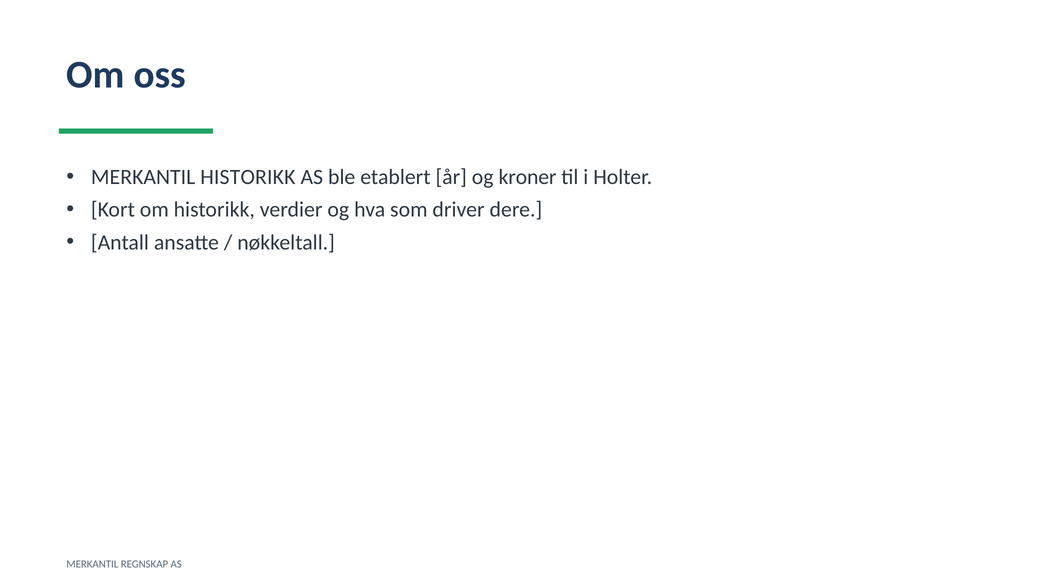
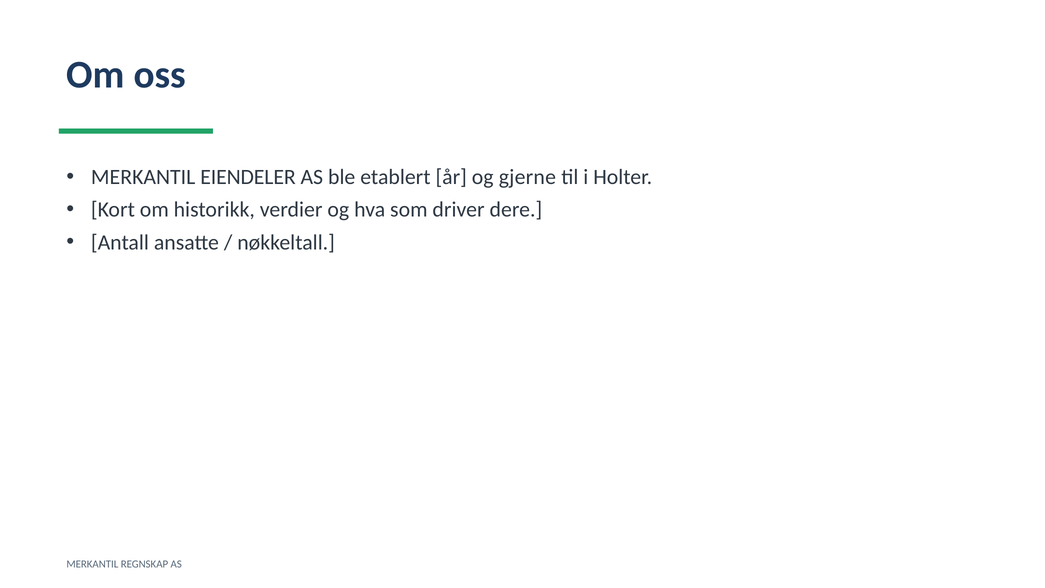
MERKANTIL HISTORIKK: HISTORIKK -> EIENDELER (248, 177)
kroner: kroner -> gjerne (527, 177)
